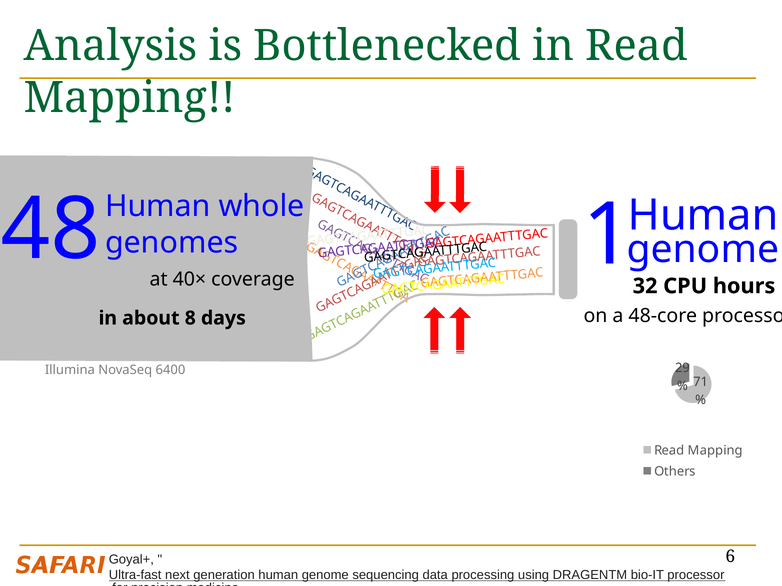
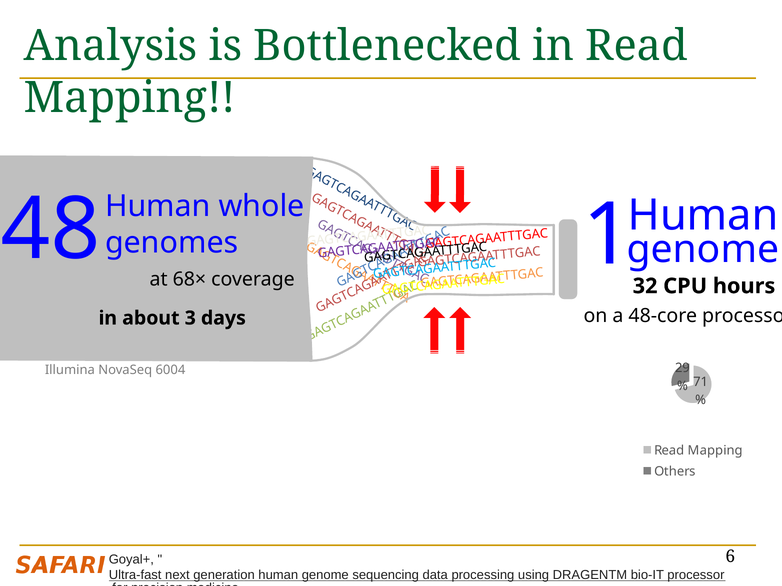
40×: 40× -> 68× (189, 279)
8: 8 -> 3 (190, 318)
6400: 6400 -> 6004 (170, 370)
